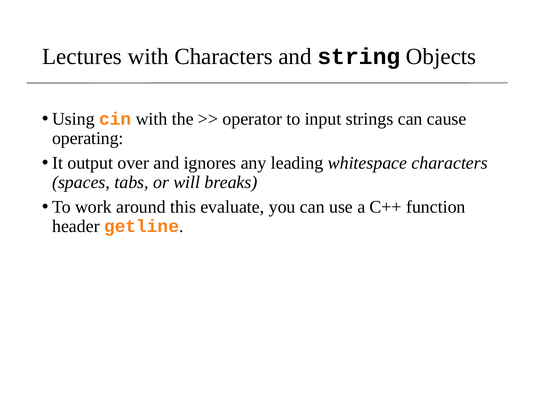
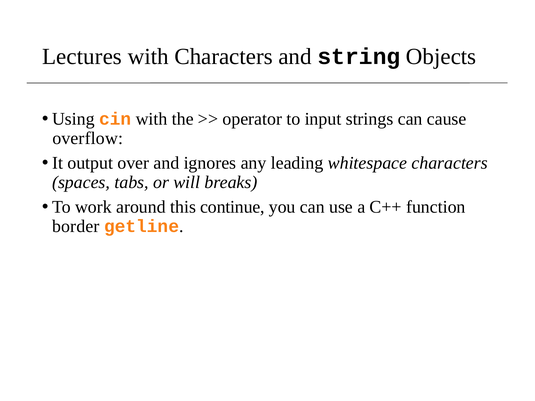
operating: operating -> overflow (88, 138)
evaluate: evaluate -> continue (232, 207)
header: header -> border (76, 226)
